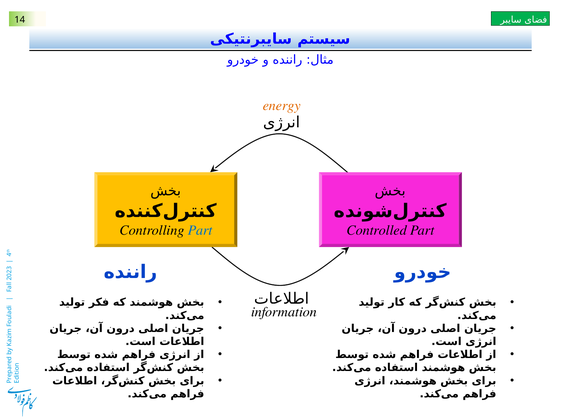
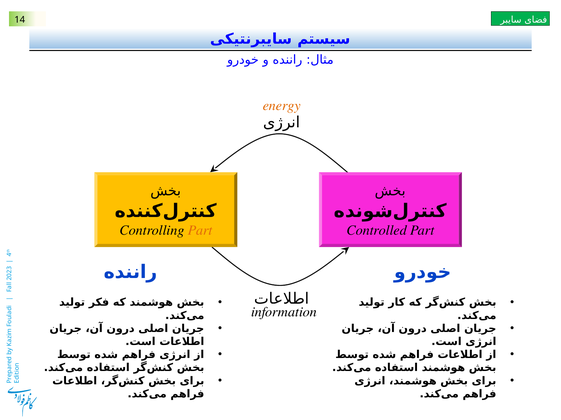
Part colour: blue -> orange (200, 231)
